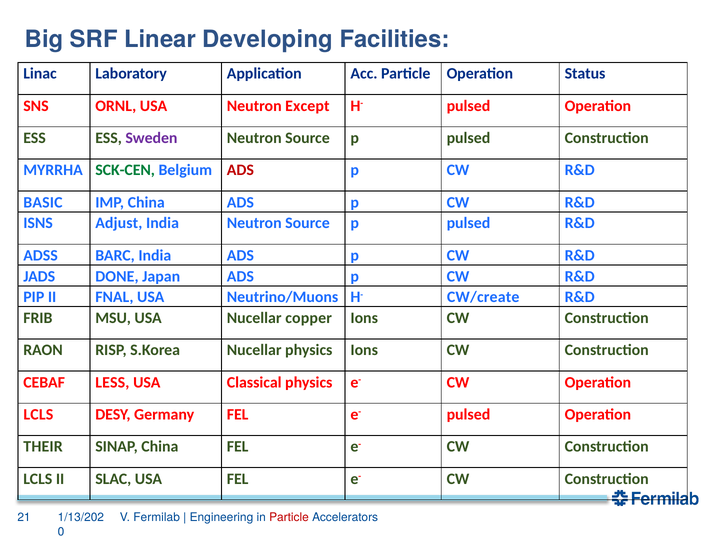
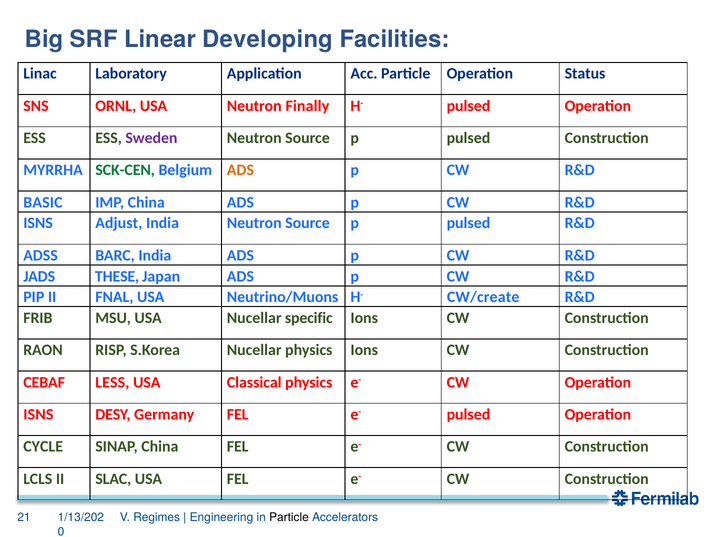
Except: Except -> Finally (307, 106)
ADS colour: red -> orange (240, 170)
DONE: DONE -> THESE (117, 276)
copper: copper -> specific (309, 318)
LCLS: LCLS -> ISNS (38, 415)
THEIR: THEIR -> CYCLE (43, 447)
Fermilab: Fermilab -> Regimes (157, 517)
Particle colour: red -> black (289, 517)
